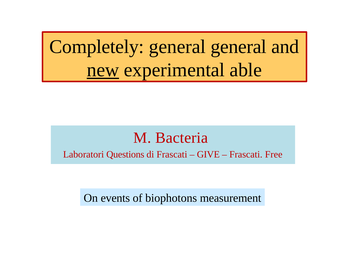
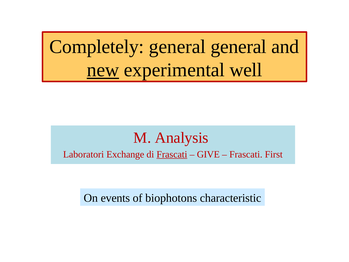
able: able -> well (246, 70)
Bacteria: Bacteria -> Analysis (182, 138)
Questions: Questions -> Exchange (125, 154)
Frascati underline: none -> present (172, 154)
Free: Free -> First (274, 154)
measurement: measurement -> characteristic (231, 198)
